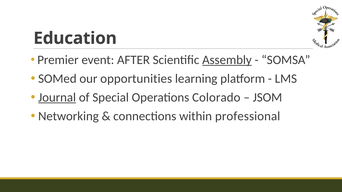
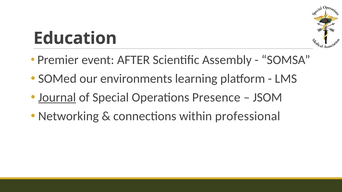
Assembly underline: present -> none (227, 60)
opportunities: opportunities -> environments (136, 79)
Colorado: Colorado -> Presence (216, 98)
